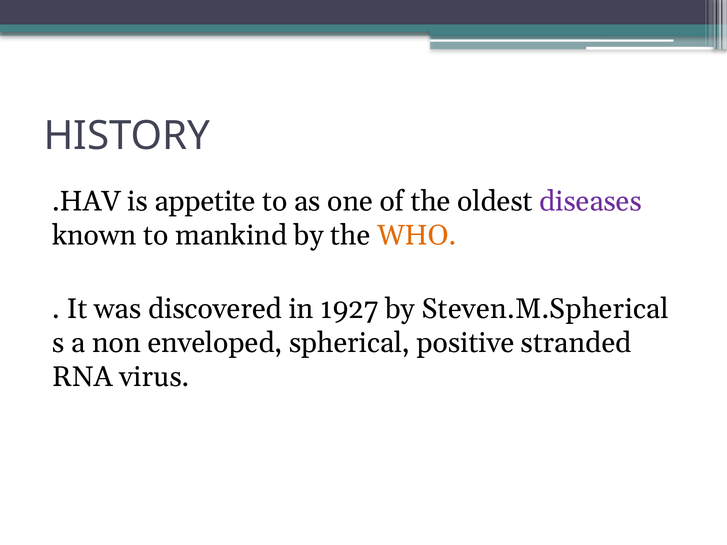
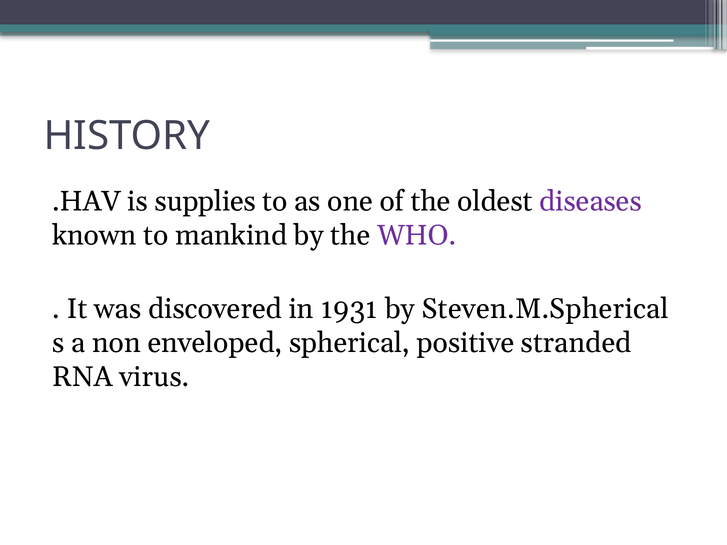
appetite: appetite -> supplies (205, 201)
WHO colour: orange -> purple (417, 235)
1927: 1927 -> 1931 (349, 309)
